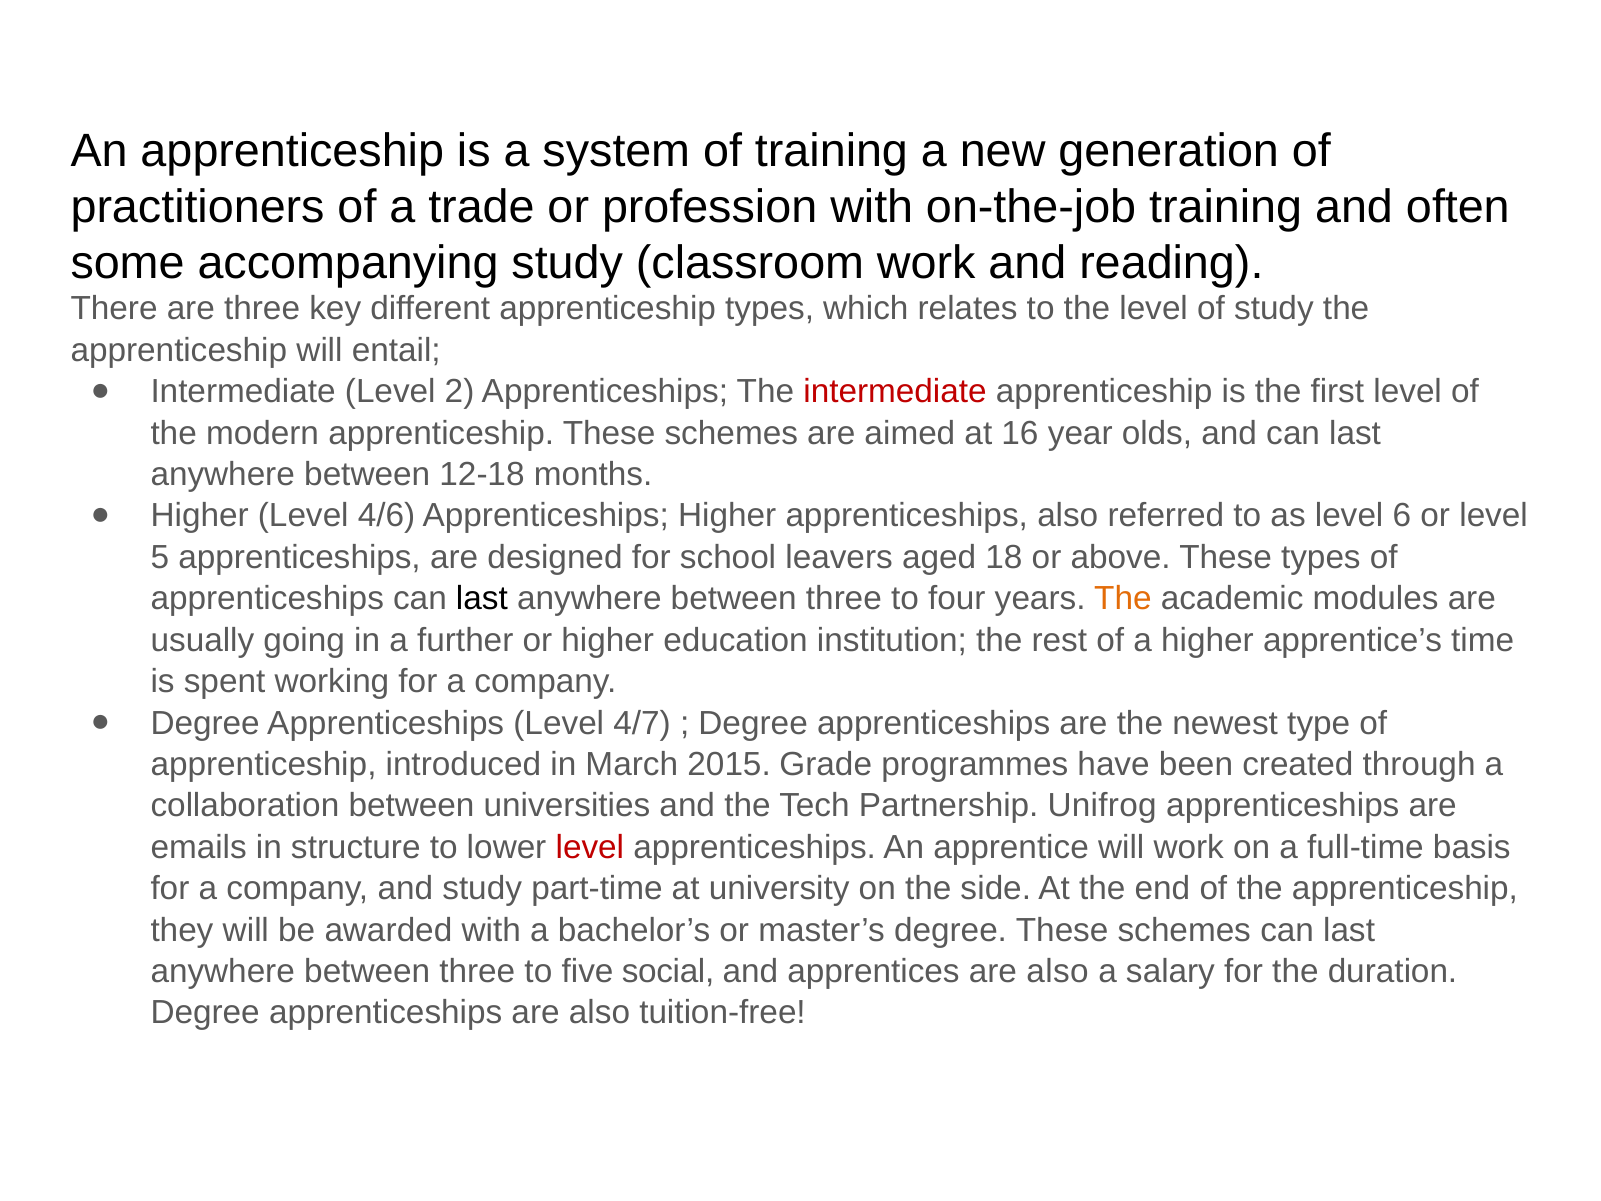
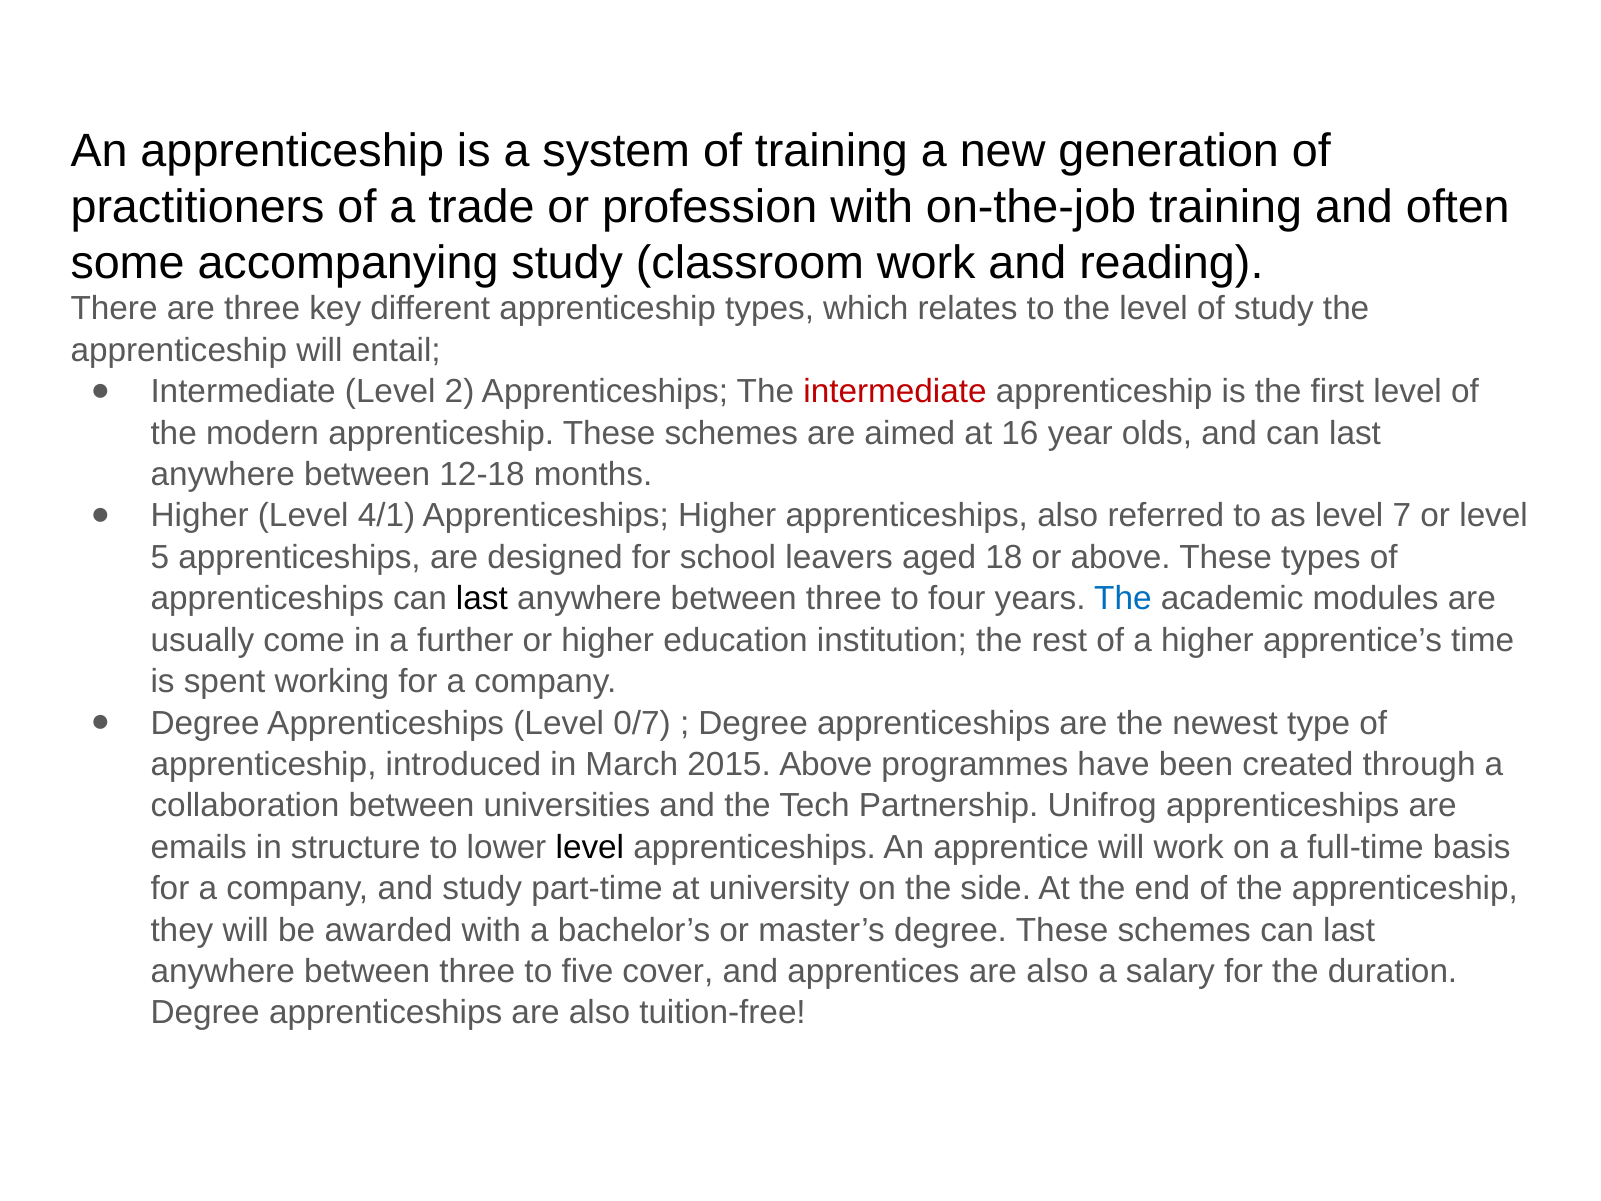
4/6: 4/6 -> 4/1 (387, 516)
6: 6 -> 7 (1402, 516)
The colour: orange -> blue (1123, 599)
going: going -> come (304, 640)
4/7: 4/7 -> 0/7 (642, 723)
2015 Grade: Grade -> Above (826, 764)
level colour: red -> black (590, 847)
social: social -> cover (668, 971)
